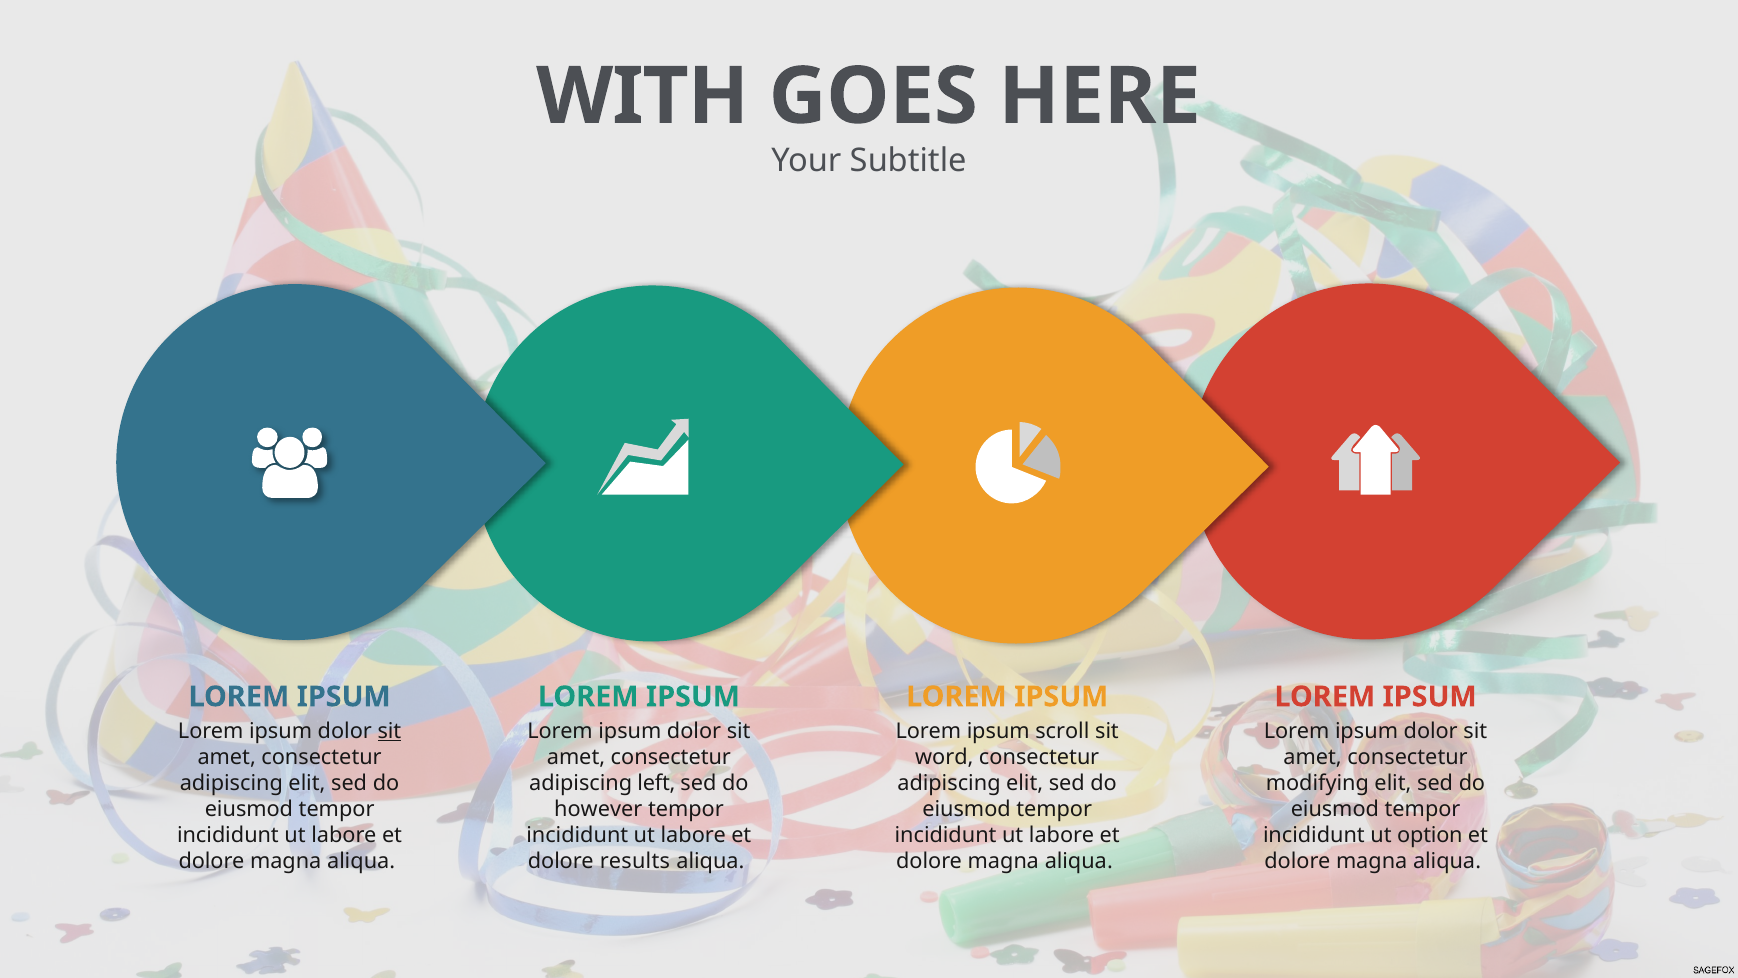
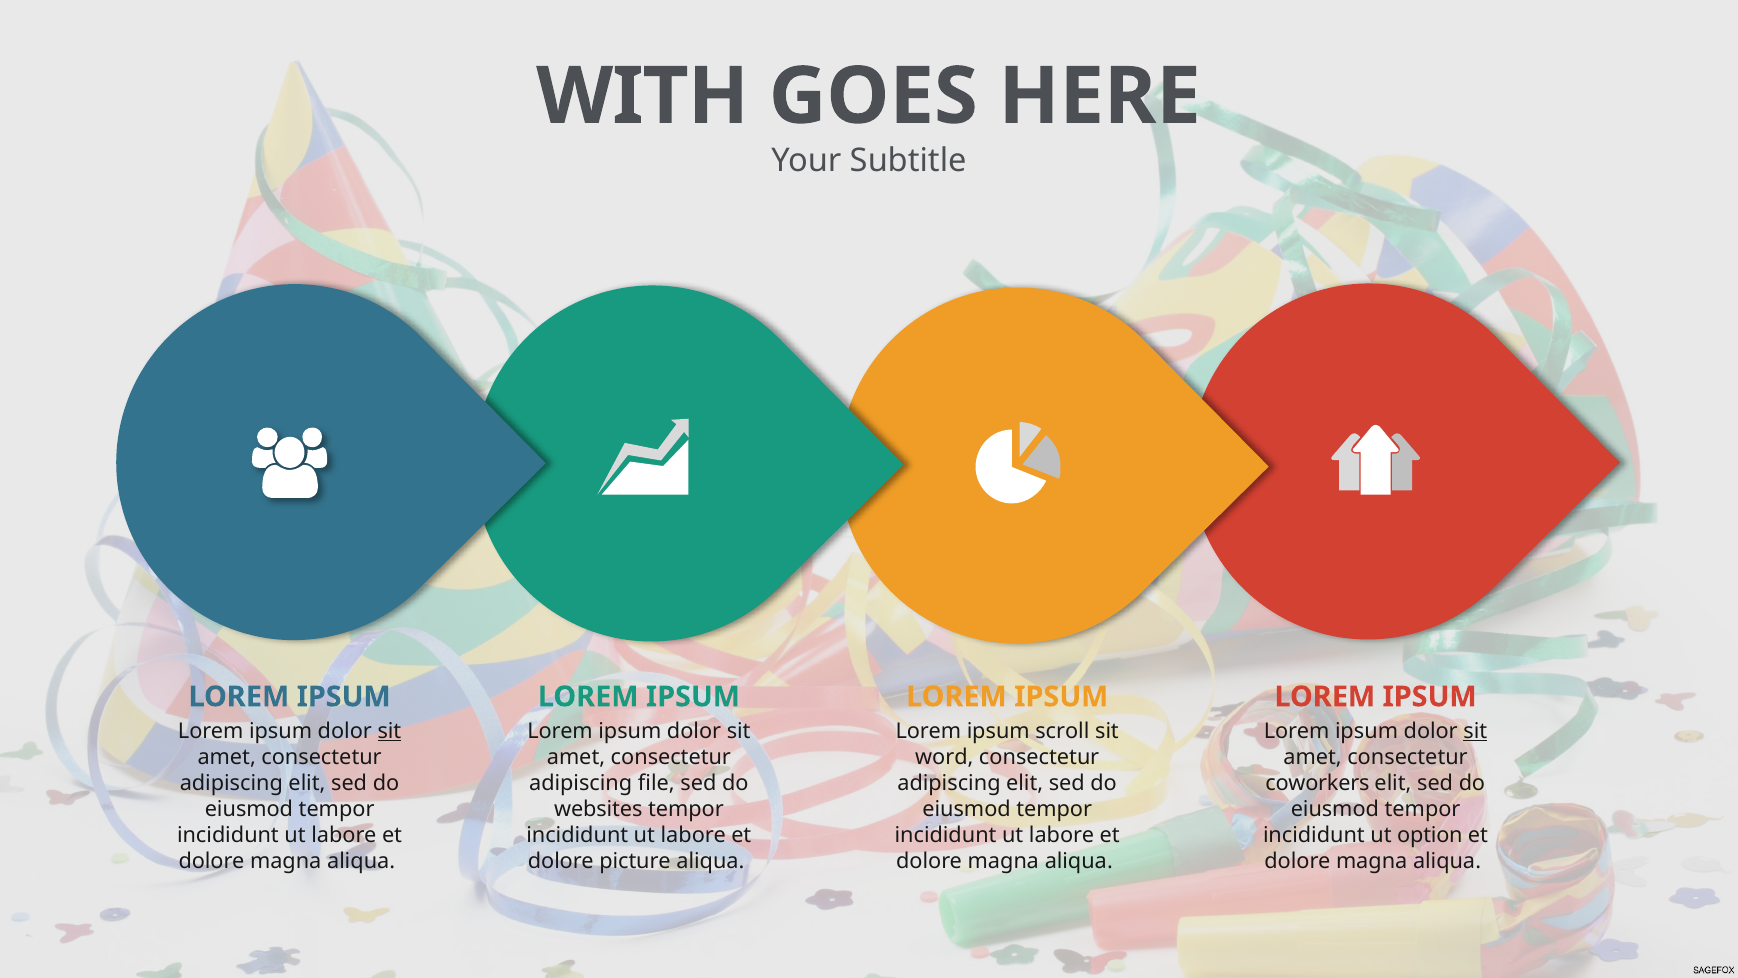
sit underline: none -> present (1475, 731)
left: left -> file (656, 783)
modifying: modifying -> coworkers (1317, 783)
however: however -> websites (598, 809)
results: results -> picture (635, 861)
